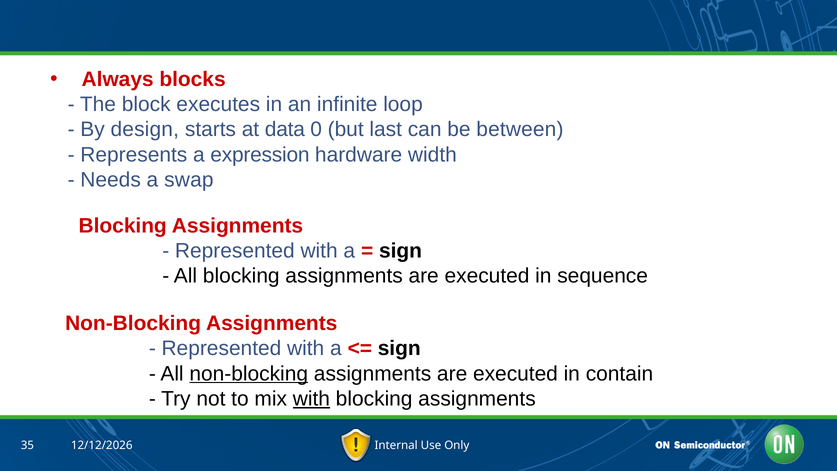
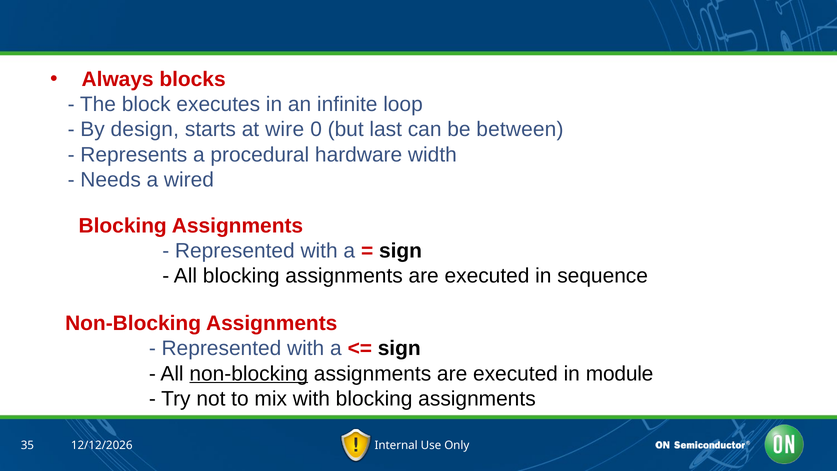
data: data -> wire (285, 129)
expression: expression -> procedural (260, 155)
swap: swap -> wired (189, 180)
contain: contain -> module (620, 373)
with underline: present -> none (311, 399)
